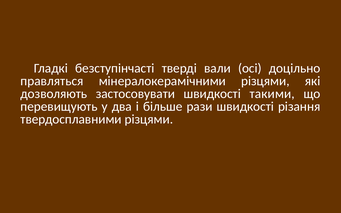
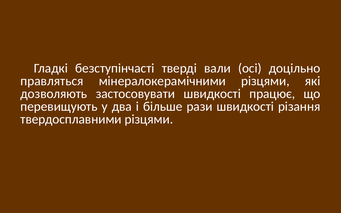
такими: такими -> працює (272, 94)
